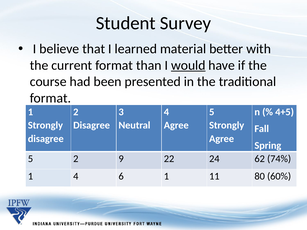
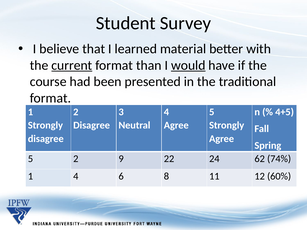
current underline: none -> present (72, 65)
6 1: 1 -> 8 (166, 176)
80: 80 -> 12 (260, 176)
